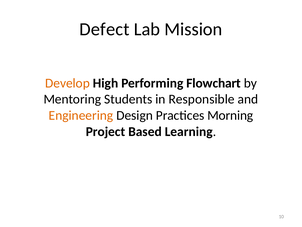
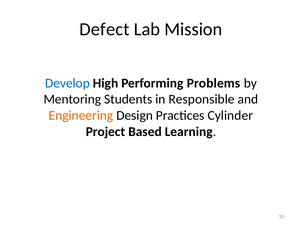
Develop colour: orange -> blue (67, 83)
Flowchart: Flowchart -> Problems (214, 83)
Morning: Morning -> Cylinder (230, 115)
